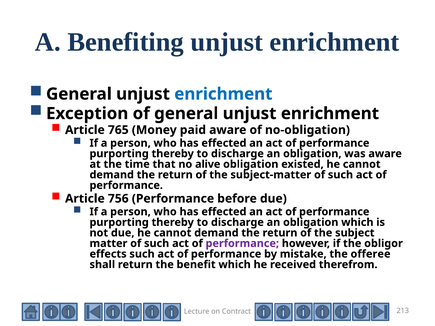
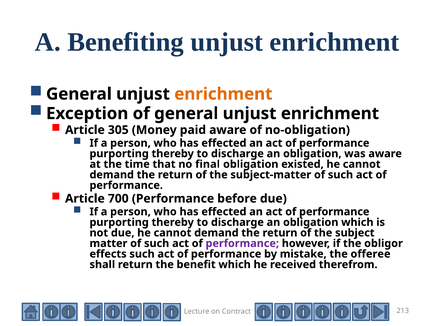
enrichment colour: blue -> orange (223, 94)
765: 765 -> 305 (118, 130)
alive: alive -> final (208, 164)
756: 756 -> 700 (118, 199)
